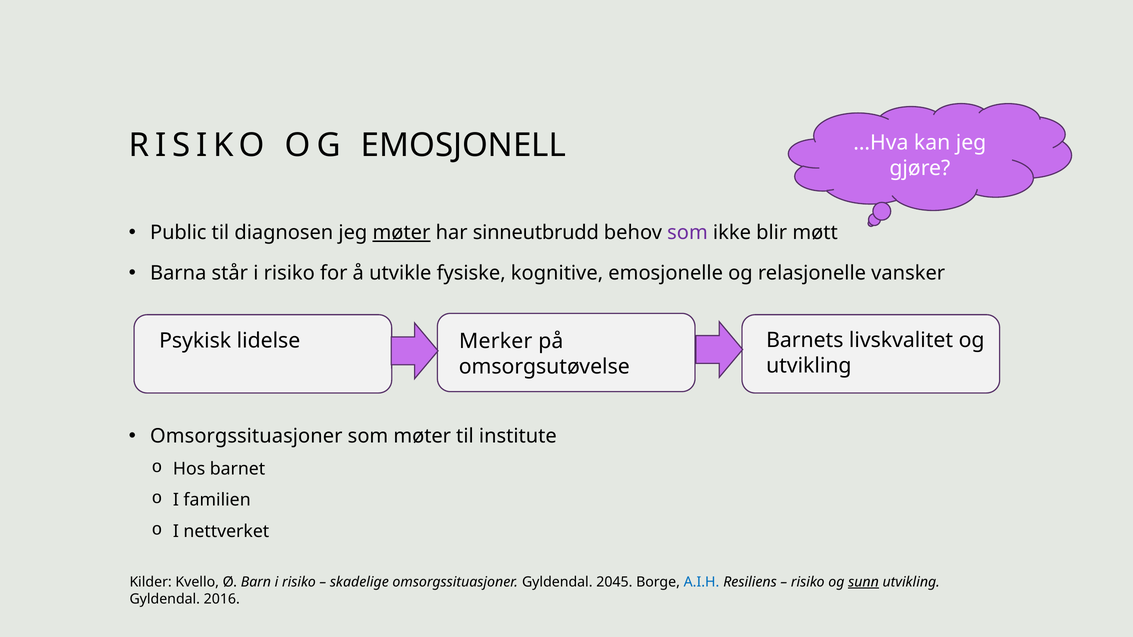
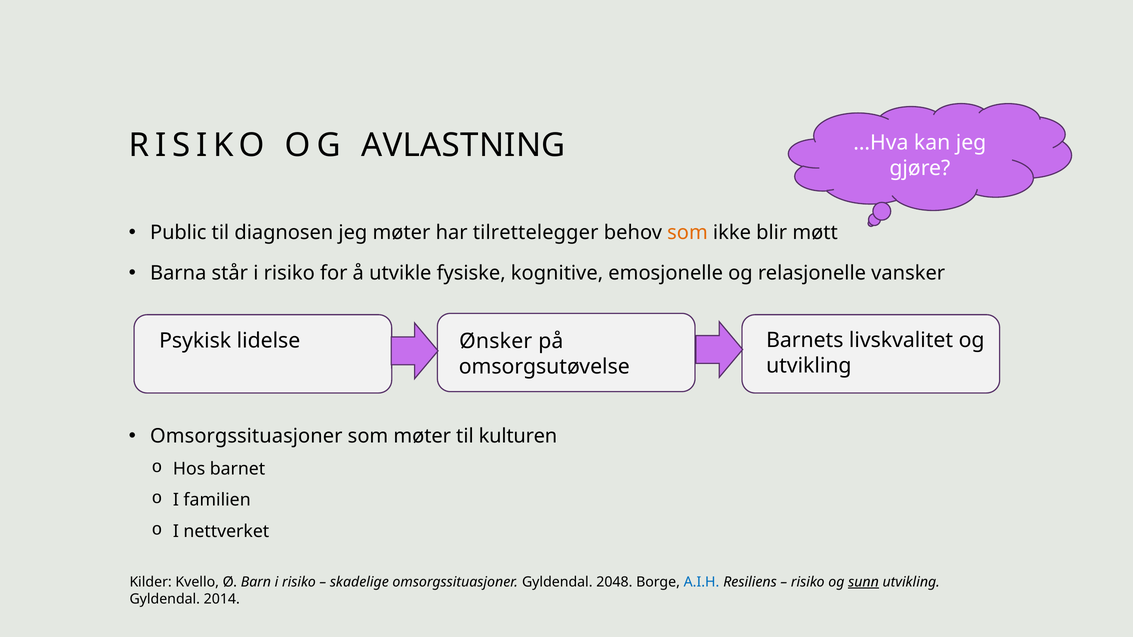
EMOSJONELL: EMOSJONELL -> AVLASTNING (463, 145)
møter underline: present -> none (401, 233)
sinneutbrudd: sinneutbrudd -> tilrettelegger (536, 233)
som colour: purple -> orange (687, 233)
Merker: Merker -> Ønsker (496, 341)
institute: institute -> kulturen (518, 436)
2045: 2045 -> 2048 (614, 582)
2016: 2016 -> 2014 (222, 599)
